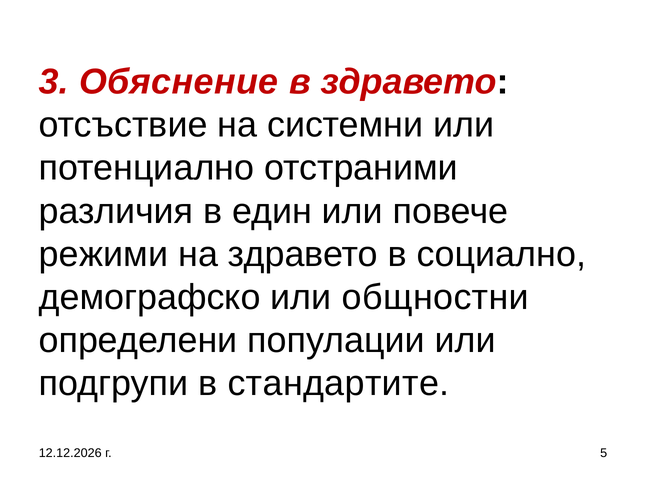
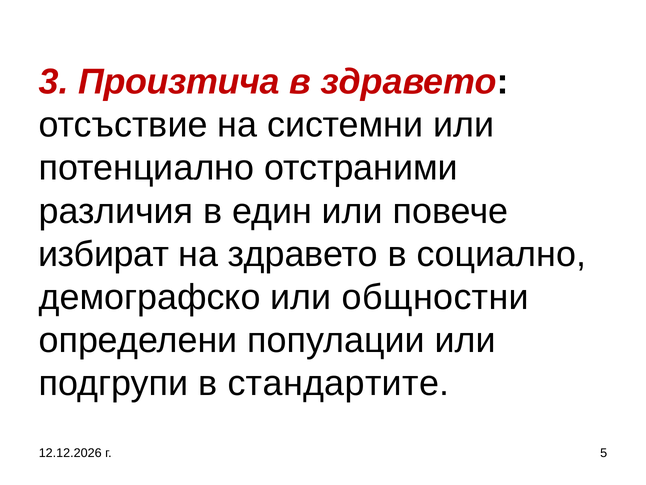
Обяснение: Обяснение -> Произтича (179, 82)
режими: режими -> избират (104, 254)
